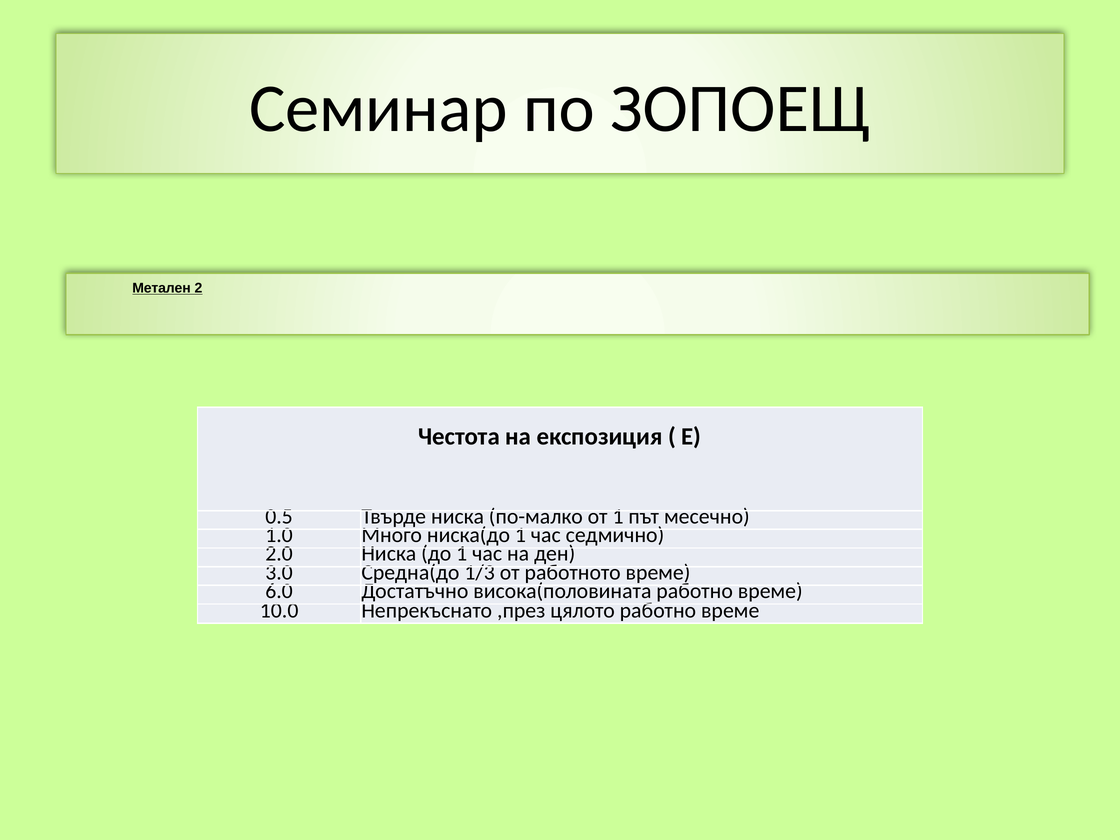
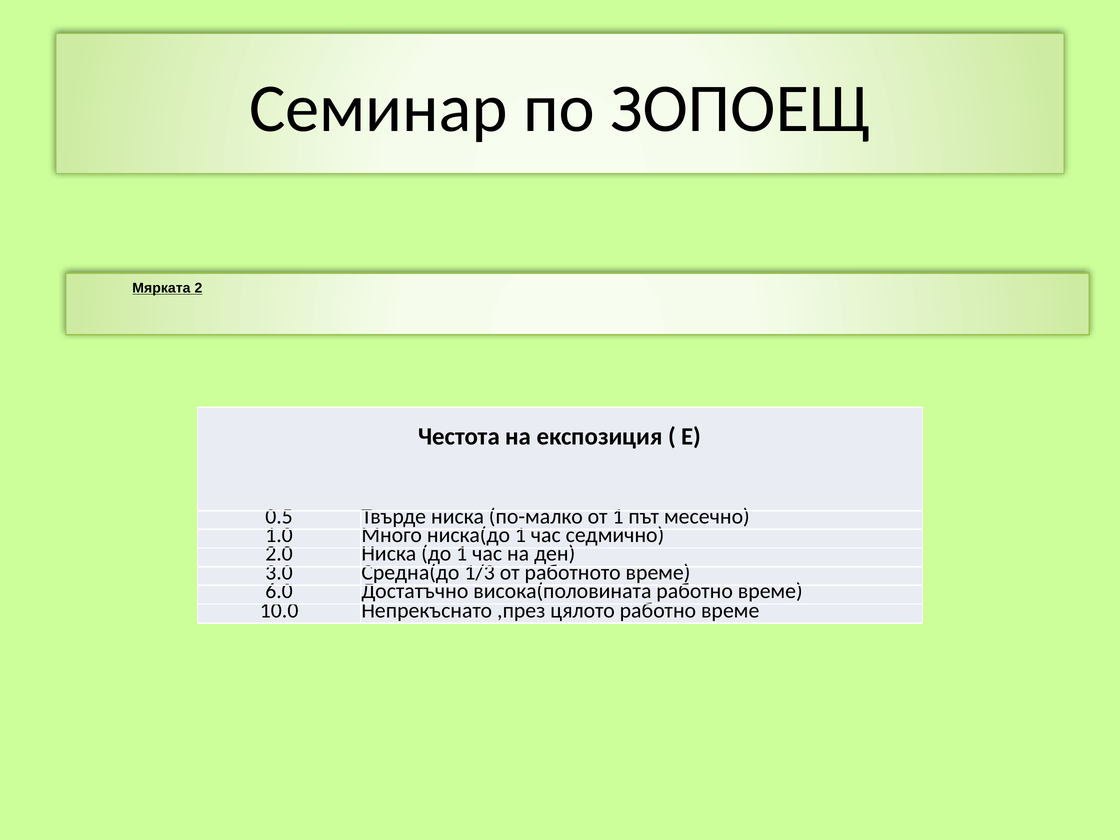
Метален: Метален -> Мярката (161, 288)
